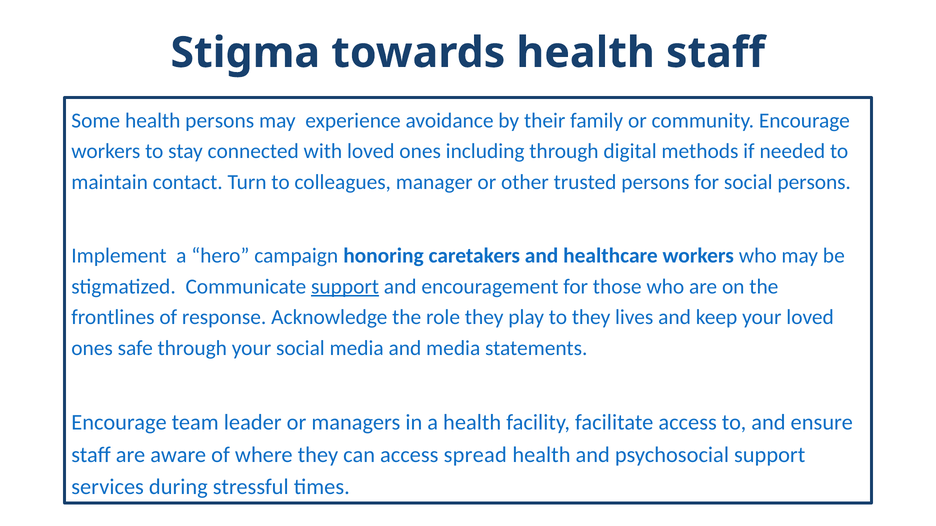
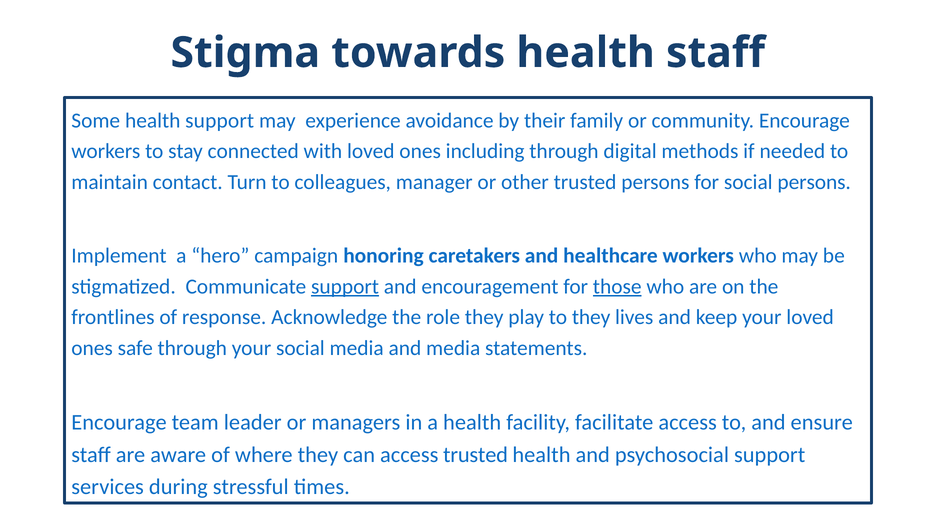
health persons: persons -> support (220, 121)
those underline: none -> present (617, 287)
access spread: spread -> trusted (476, 455)
